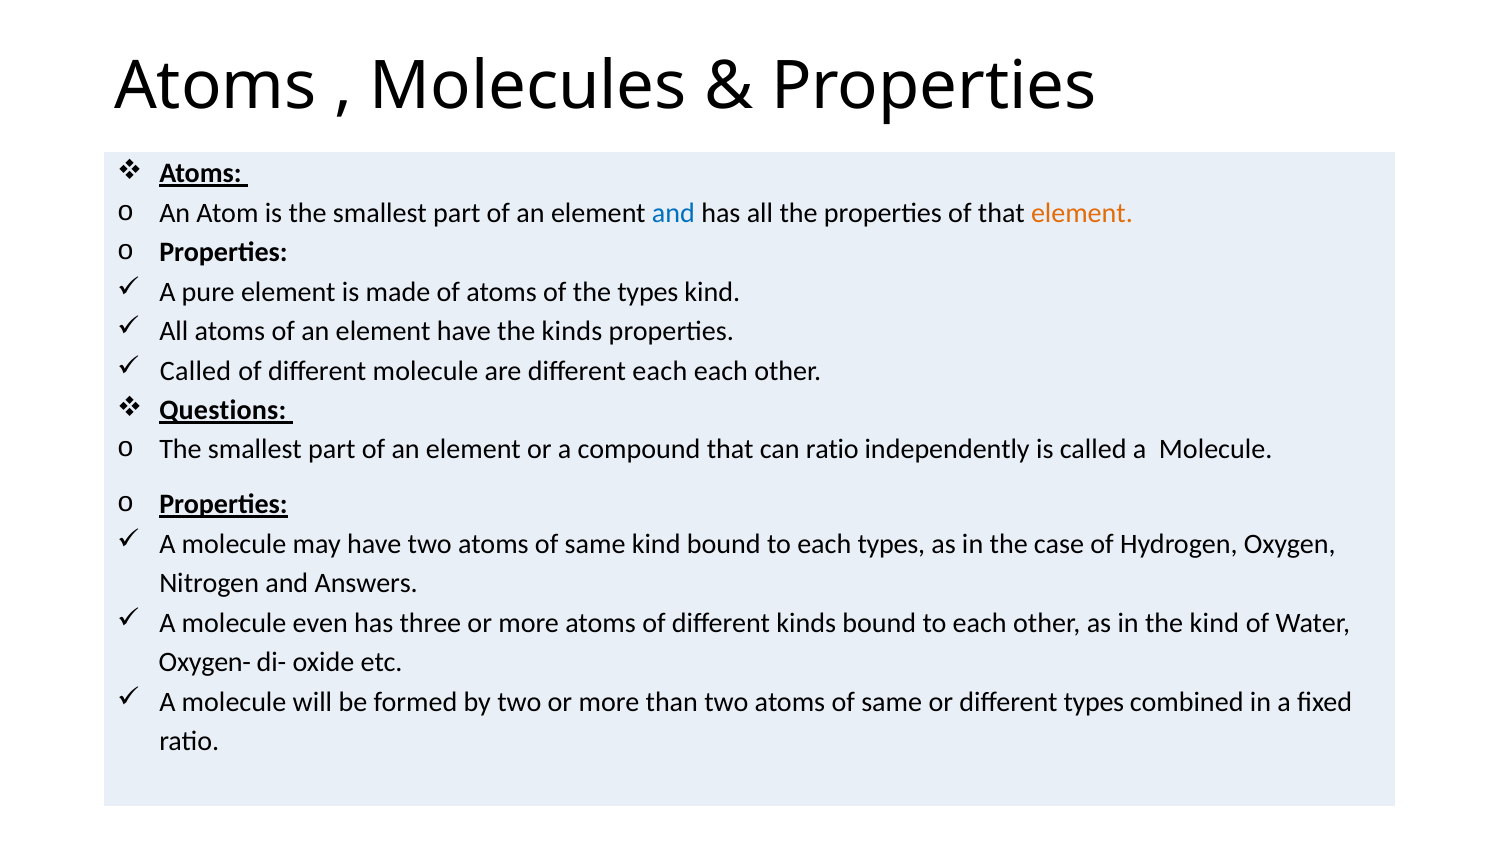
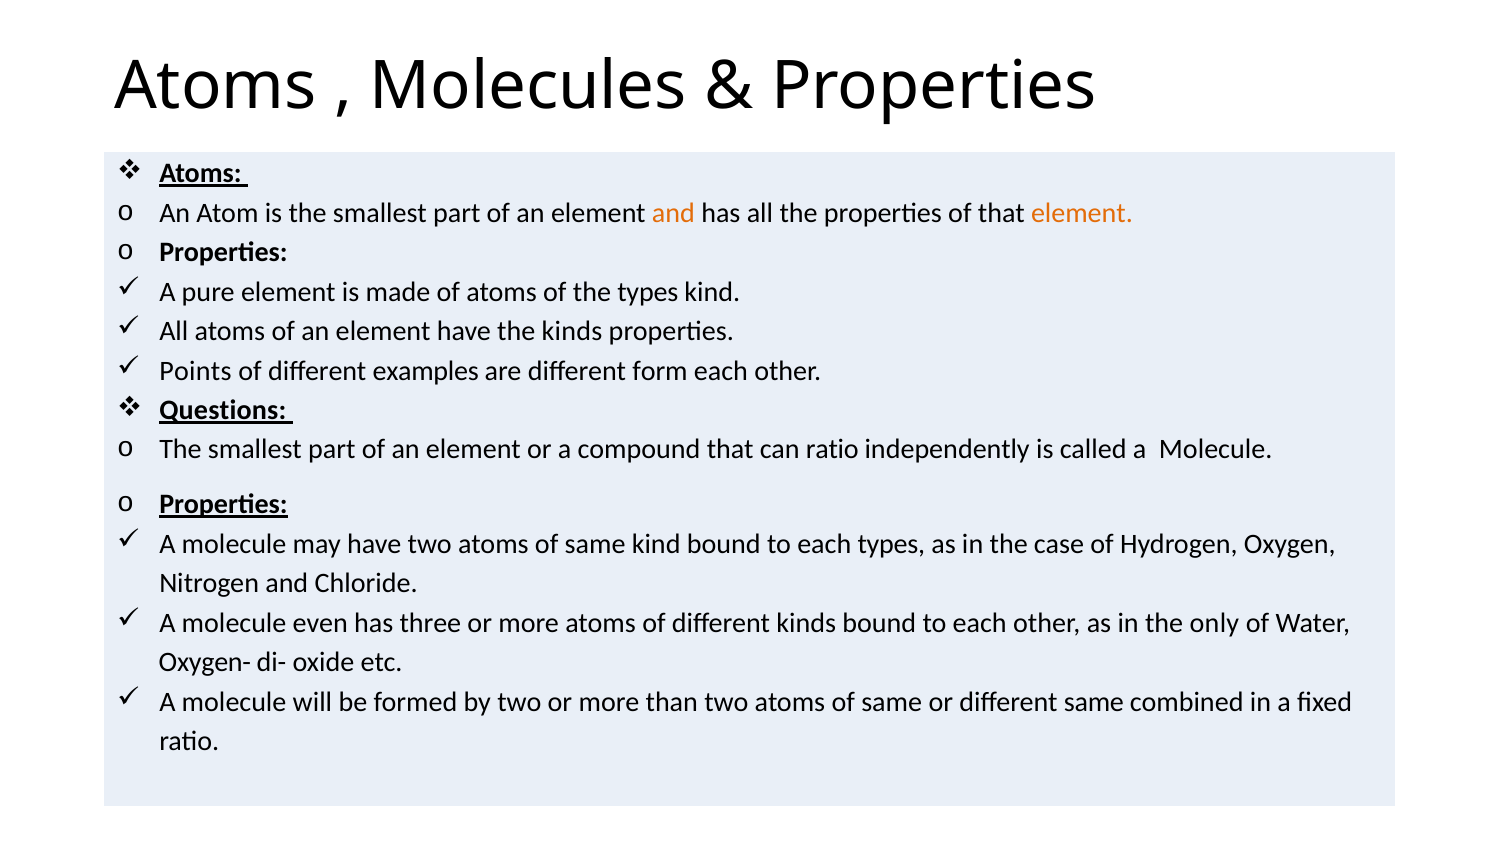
and colour: blue -> orange (673, 213)
Called: Called -> Points (196, 371)
different molecule: molecule -> examples (426, 371)
different each: each -> form (660, 371)
Answers: Answers -> Chloride (366, 584)
the kind: kind -> only (1214, 623)
different types: types -> same (1094, 702)
